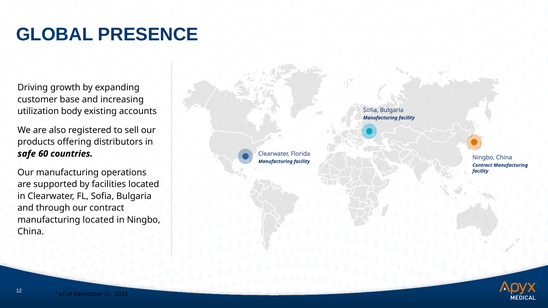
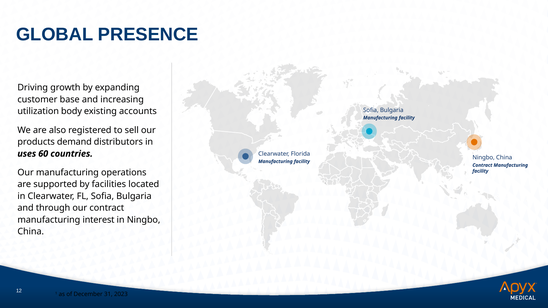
offering: offering -> demand (74, 142)
investors: investors -> securities (55, 146)
safe: safe -> uses (27, 154)
manufacturing located: located -> interest (99, 220)
